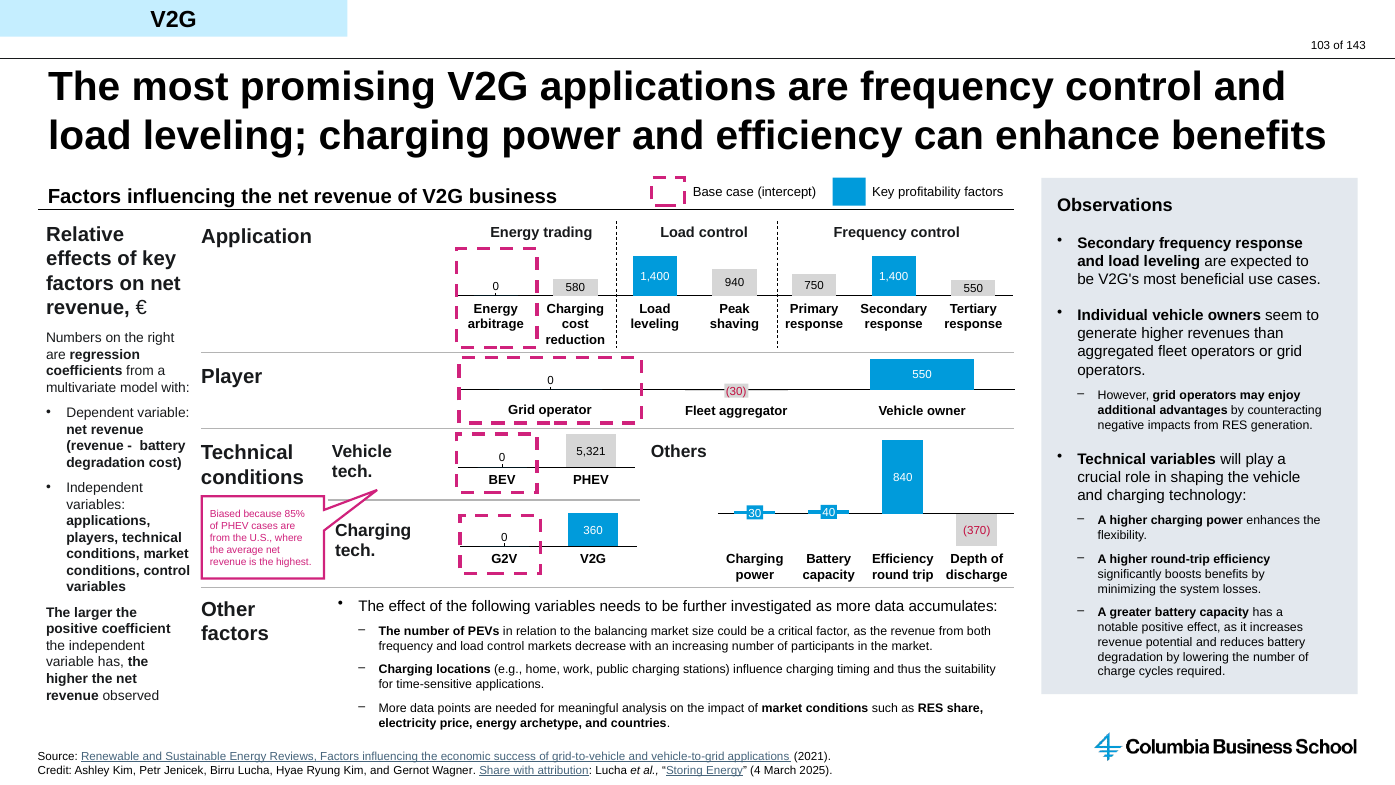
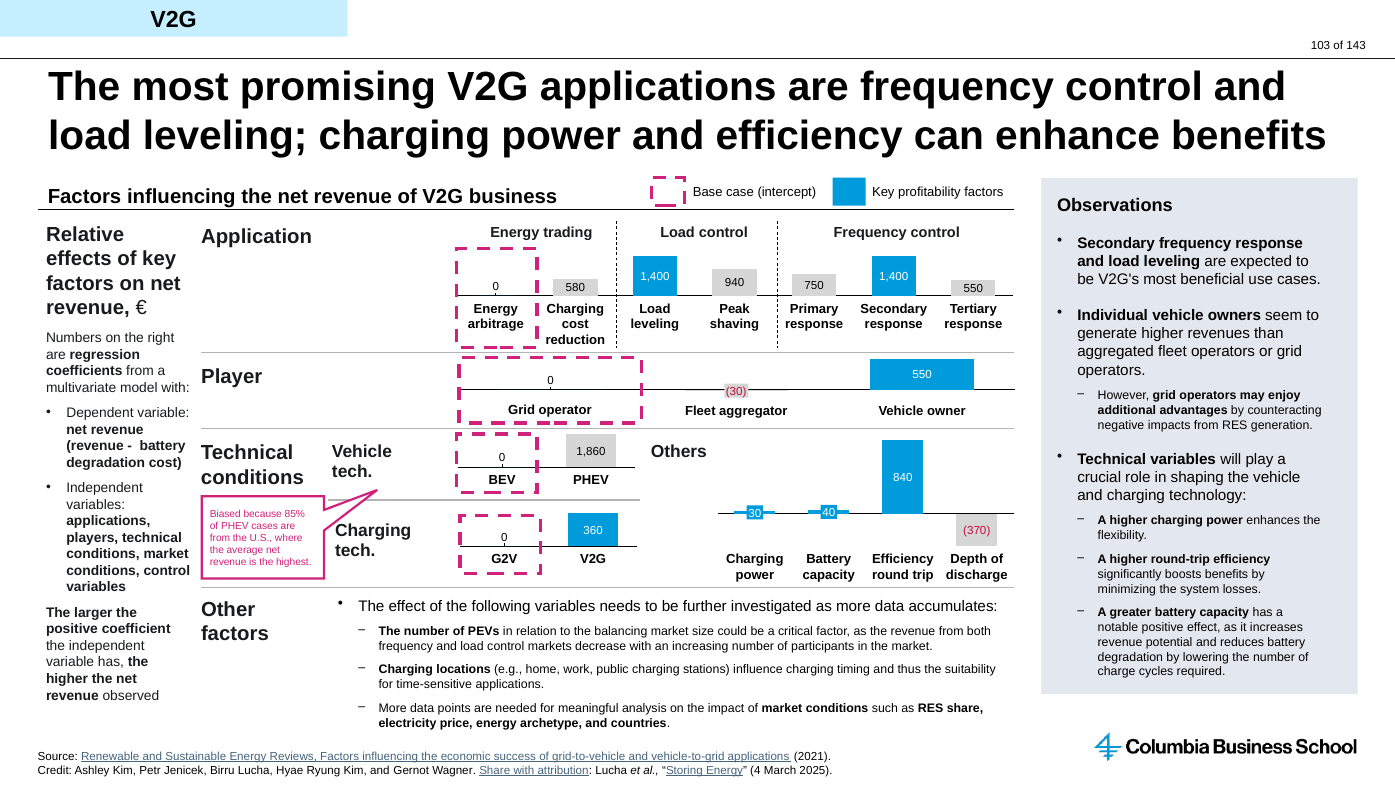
5,321: 5,321 -> 1,860 (591, 452)
